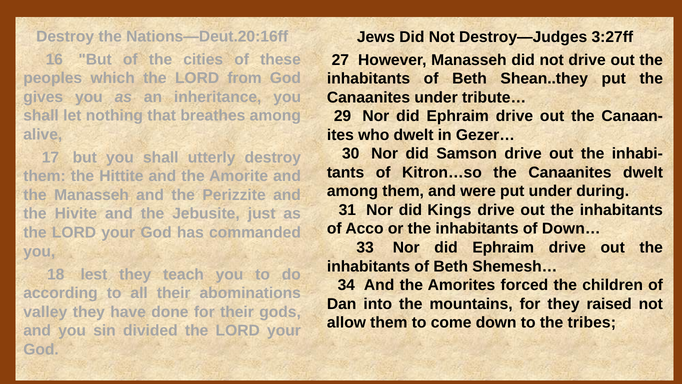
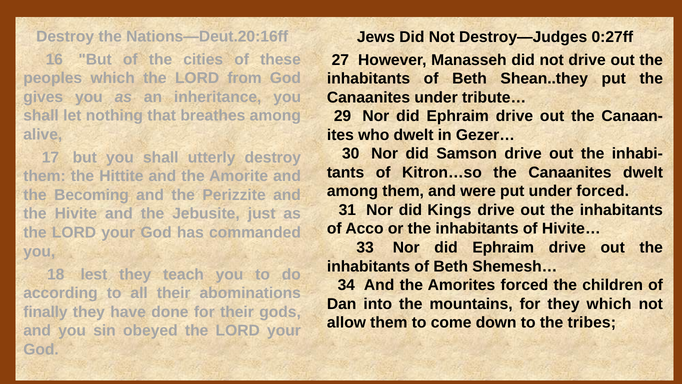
3:27ff: 3:27ff -> 0:27ff (612, 37)
under during: during -> forced (603, 191)
the Manasseh: Manasseh -> Becoming (92, 195)
Down…: Down… -> Hivite… (571, 229)
they raised: raised -> which (609, 304)
valley: valley -> finally (45, 312)
divided: divided -> obeyed (150, 330)
